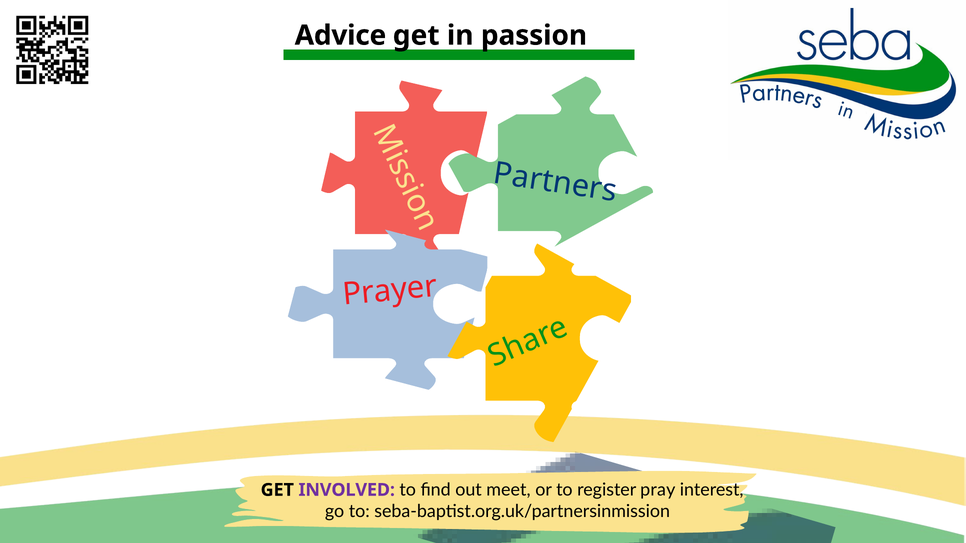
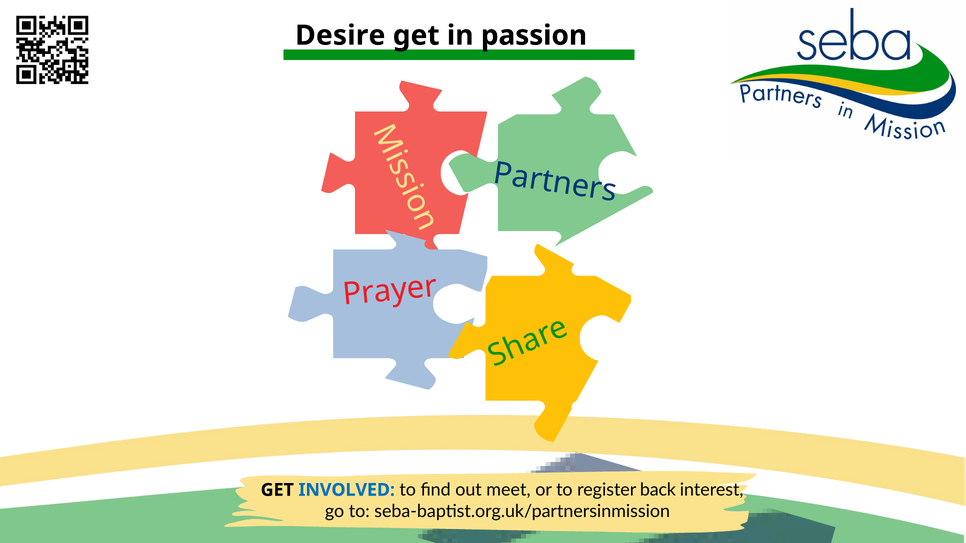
Advice: Advice -> Desire (340, 35)
INVOLVED colour: purple -> blue (347, 490)
pray: pray -> back (658, 490)
